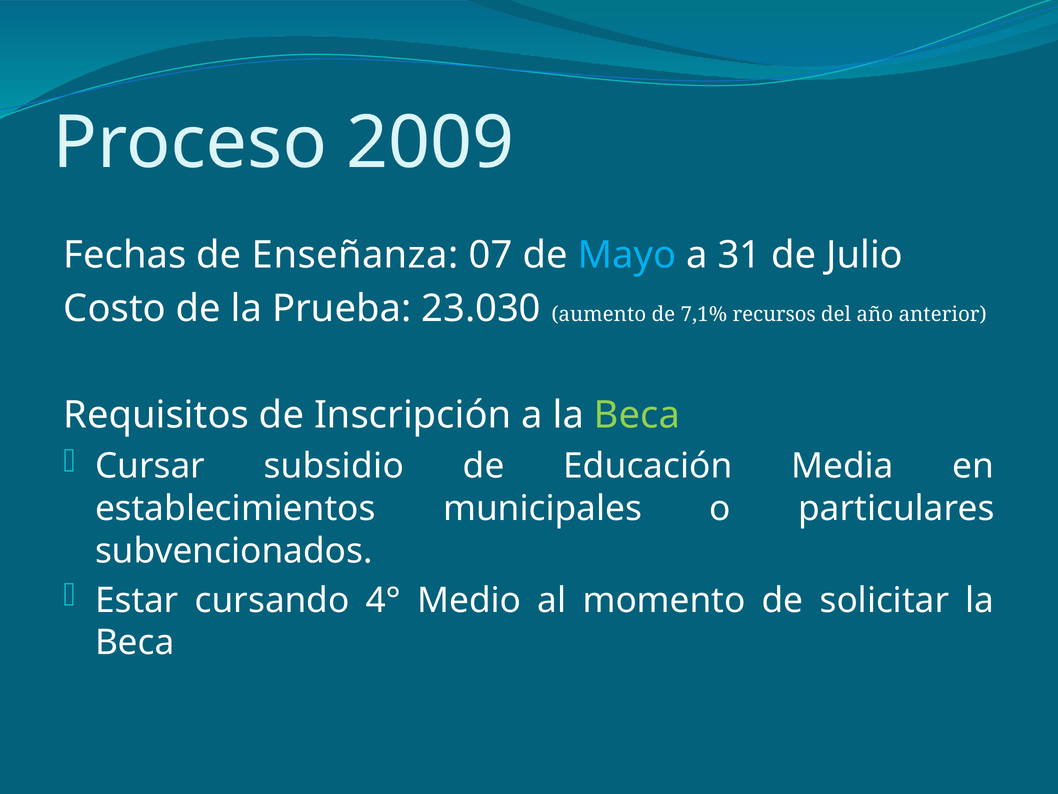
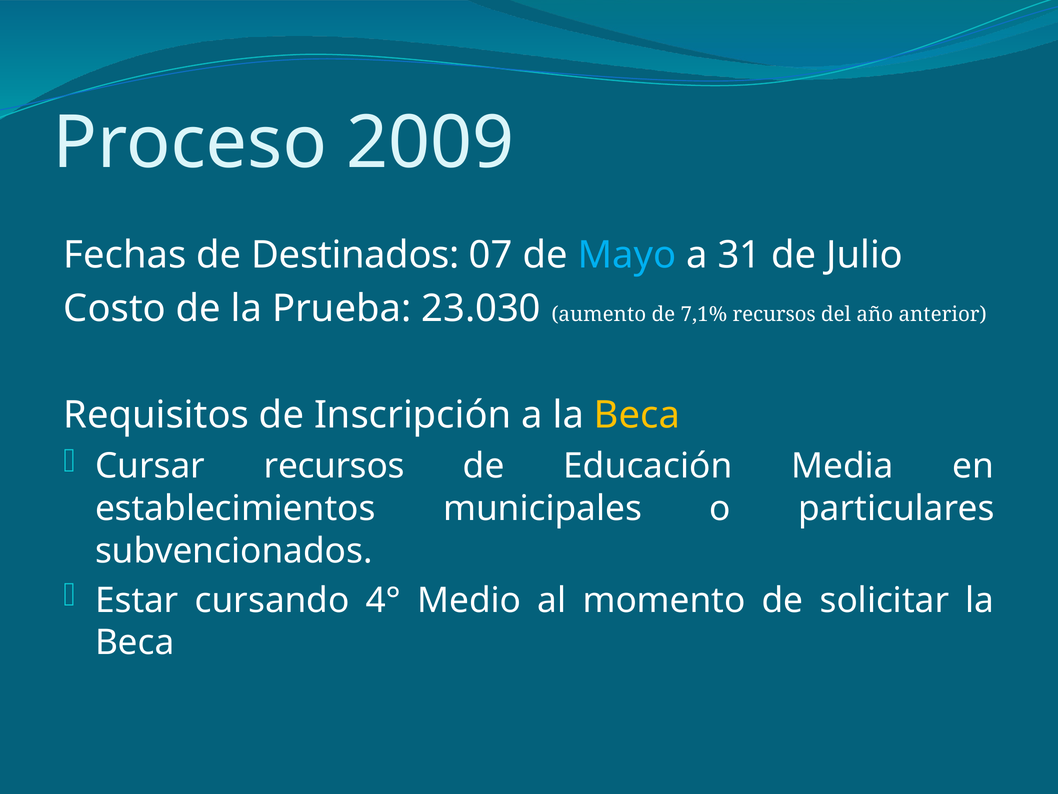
Enseñanza: Enseñanza -> Destinados (355, 255)
Beca colour: light green -> yellow (637, 415)
Cursar subsidio: subsidio -> recursos (334, 466)
